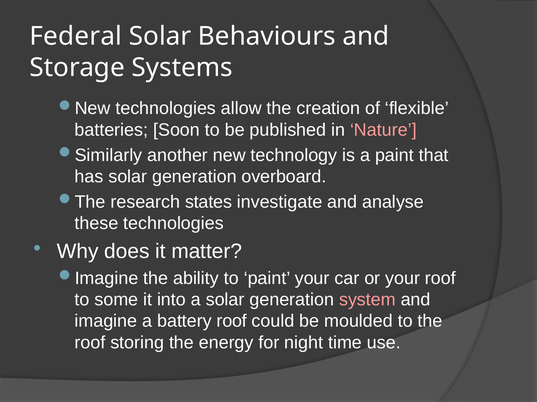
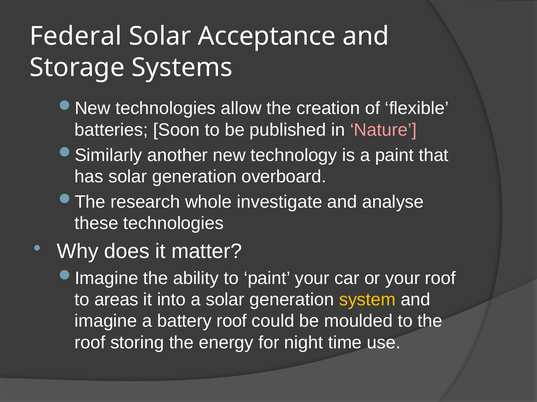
Behaviours: Behaviours -> Acceptance (267, 36)
states: states -> whole (208, 202)
some: some -> areas (116, 300)
system colour: pink -> yellow (367, 300)
